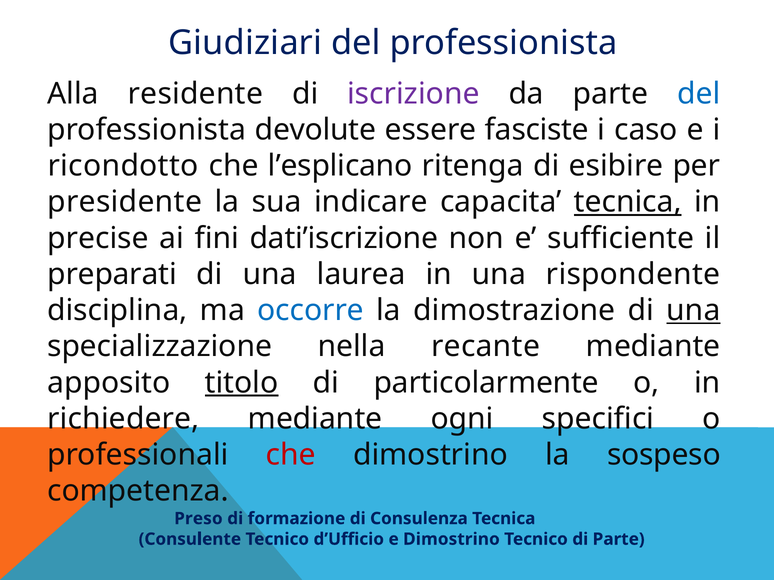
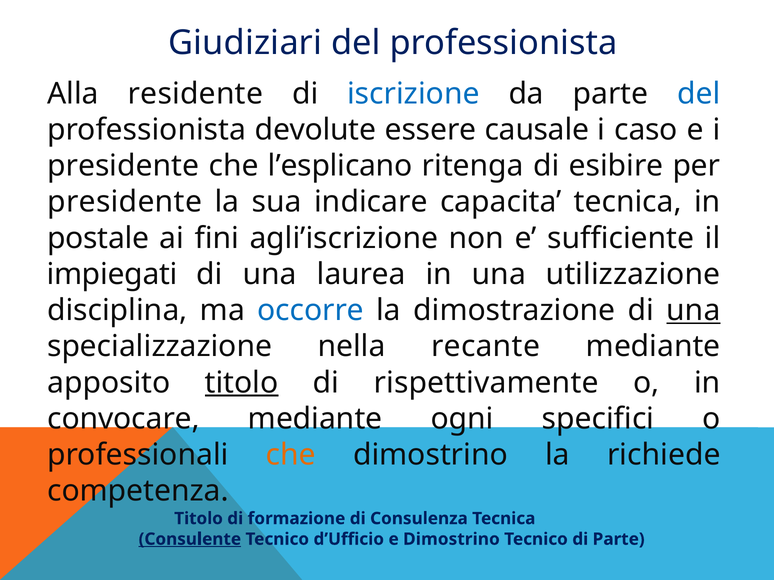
iscrizione colour: purple -> blue (413, 94)
fasciste: fasciste -> causale (537, 130)
ricondotto: ricondotto -> presidente (123, 166)
tecnica underline: present -> none (628, 202)
precise: precise -> postale (98, 238)
dati’iscrizione: dati’iscrizione -> agli’iscrizione (344, 238)
preparati: preparati -> impiegati (112, 275)
rispondente: rispondente -> utilizzazione (633, 275)
particolarmente: particolarmente -> rispettivamente (486, 383)
richiedere: richiedere -> convocare (124, 419)
che colour: red -> orange (291, 455)
sospeso: sospeso -> richiede (664, 455)
Preso: Preso -> Titolo (199, 519)
Consulente underline: none -> present (190, 540)
